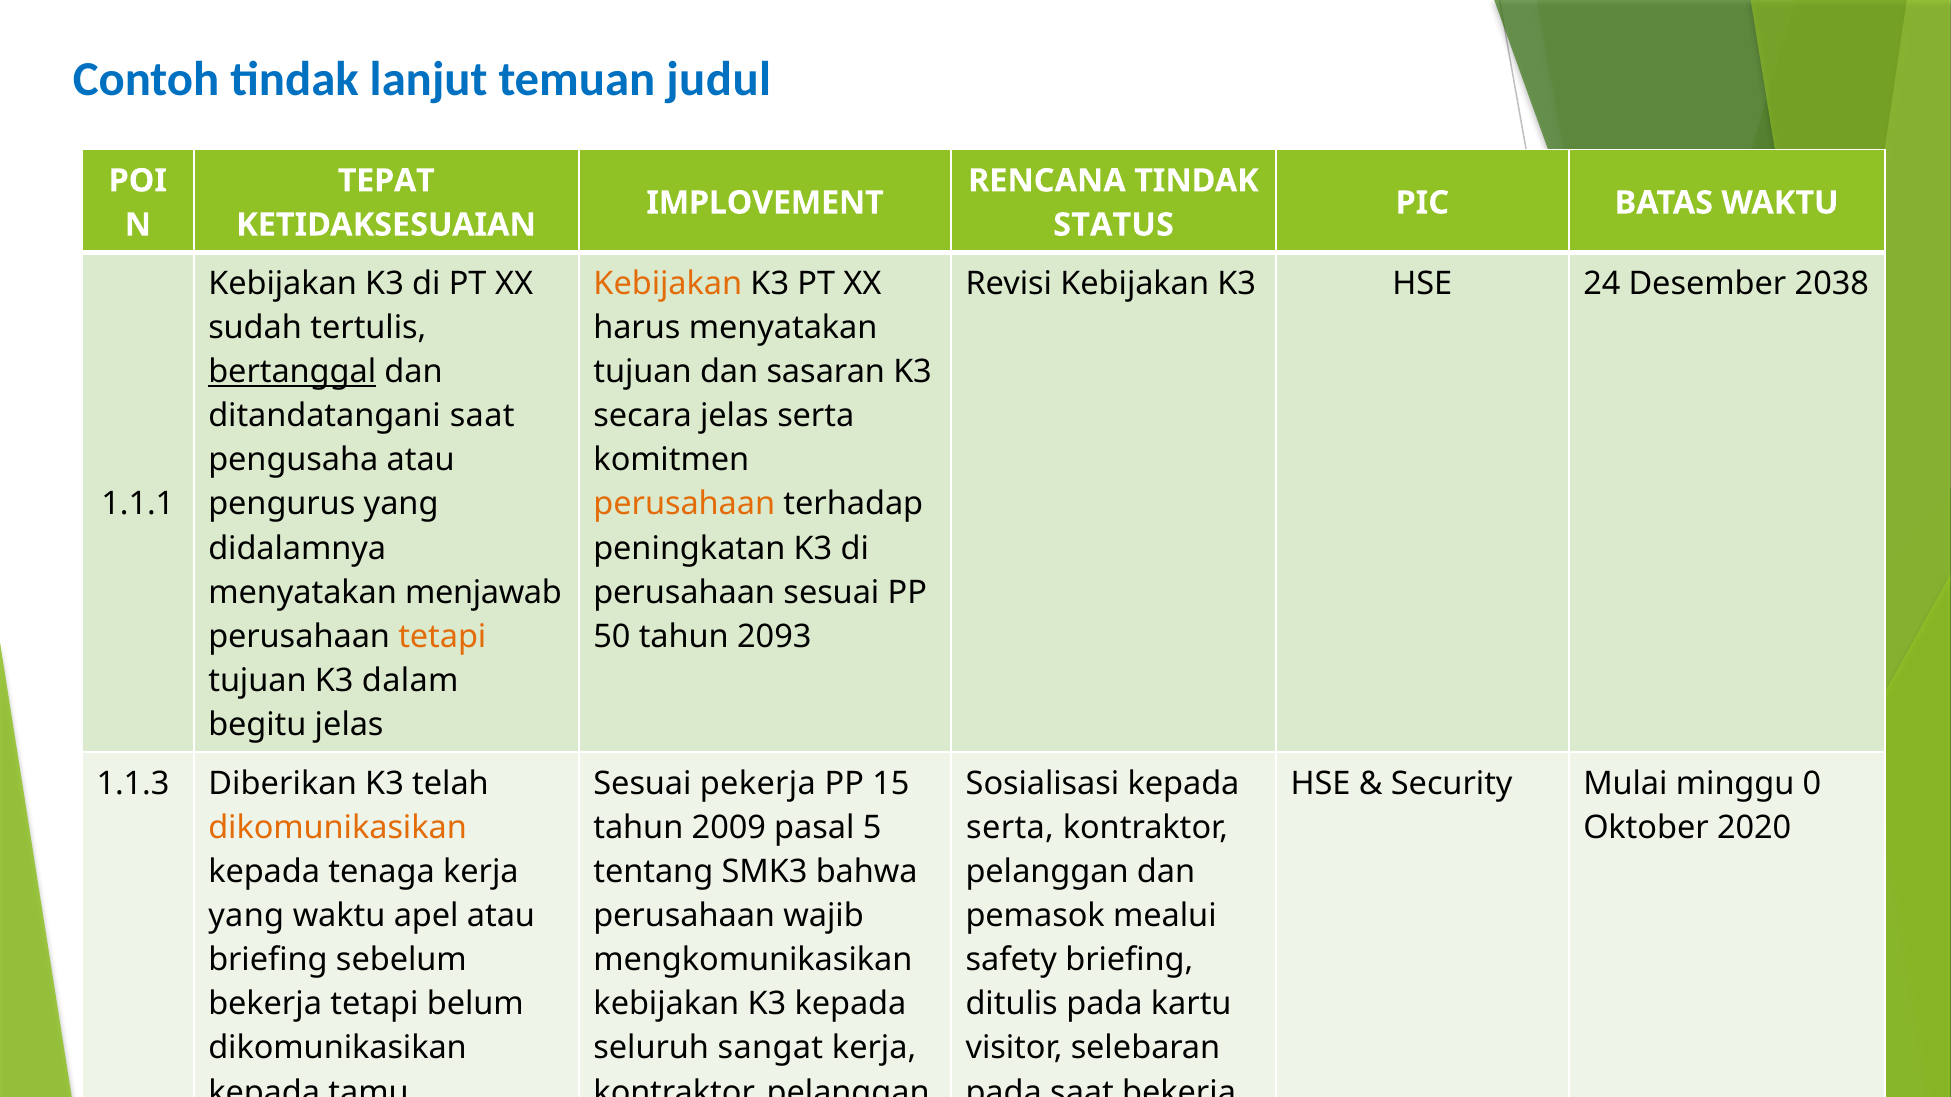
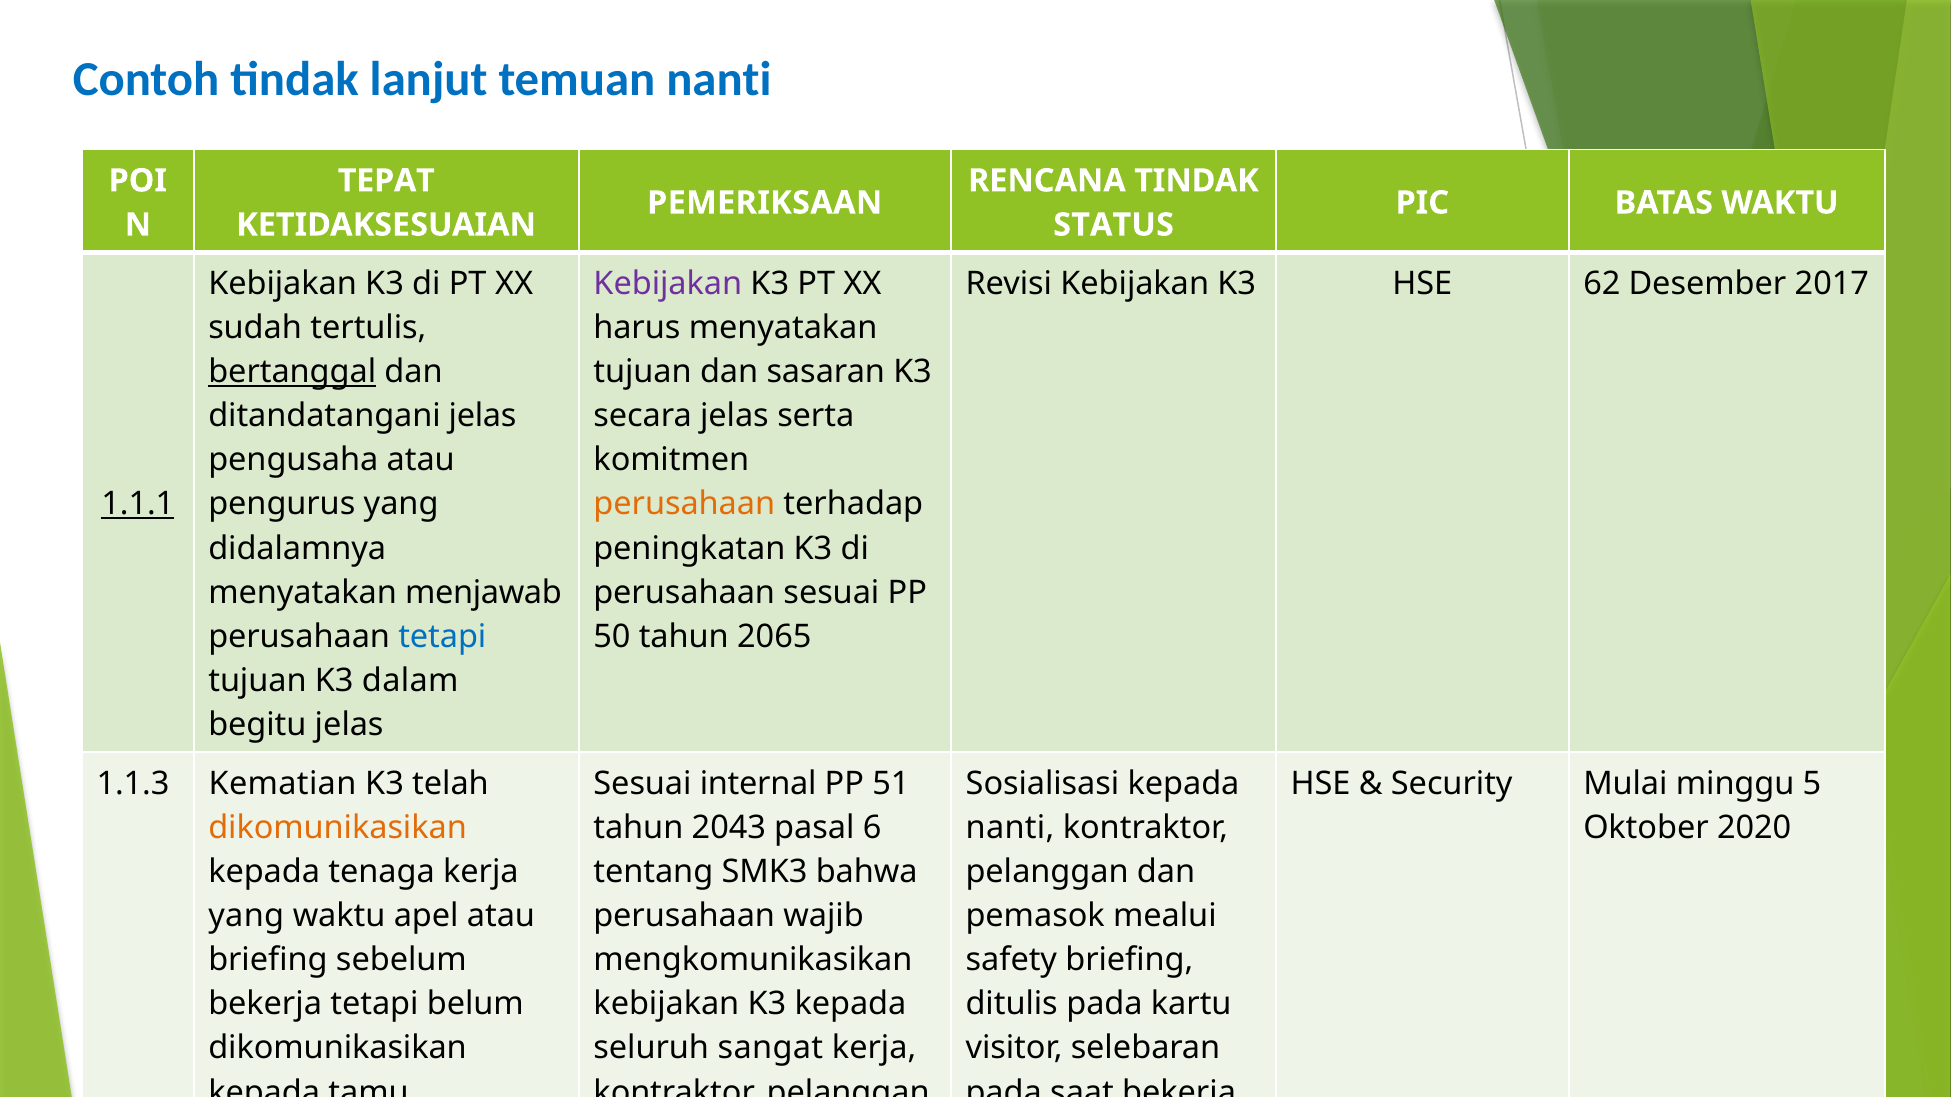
temuan judul: judul -> nanti (719, 79)
IMPLOVEMENT: IMPLOVEMENT -> PEMERIKSAAN (765, 203)
Kebijakan colour: orange -> purple (668, 284)
24: 24 -> 62 (1602, 284)
2038: 2038 -> 2017 (1832, 284)
ditandatangani saat: saat -> jelas (483, 416)
1.1.1 underline: none -> present (138, 504)
tetapi colour: orange -> blue (442, 637)
2093: 2093 -> 2065 (774, 637)
Diberikan: Diberikan -> Kematian (282, 784)
pekerja: pekerja -> internal (758, 784)
15: 15 -> 51 (891, 784)
0: 0 -> 5 (1812, 784)
2009: 2009 -> 2043 (729, 828)
5: 5 -> 6 (872, 828)
serta: serta -> nanti (1010, 828)
